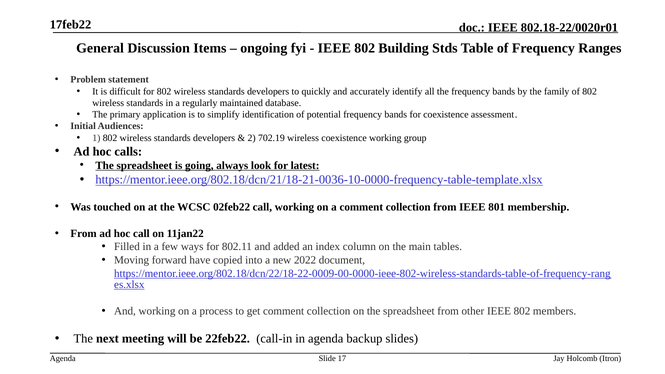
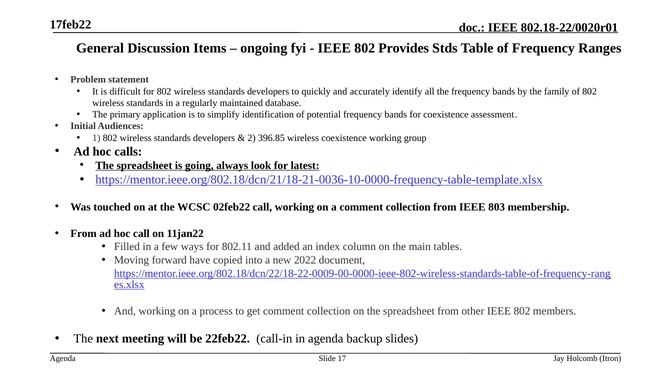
Building: Building -> Provides (404, 48)
702.19: 702.19 -> 396.85 (271, 138)
801: 801 -> 803 (497, 207)
